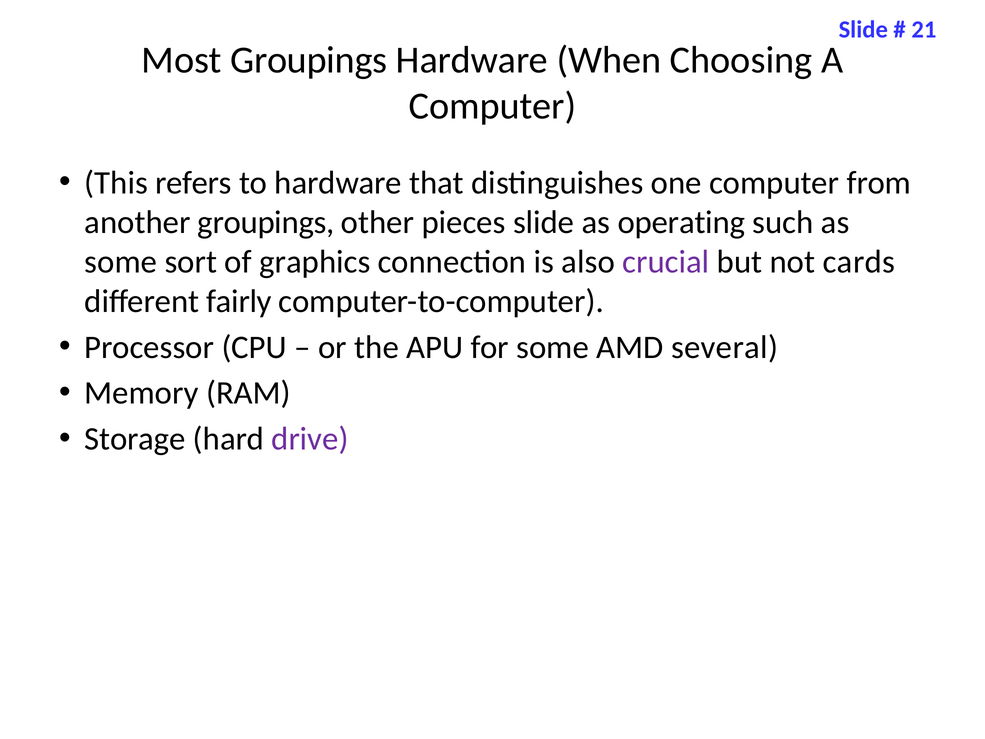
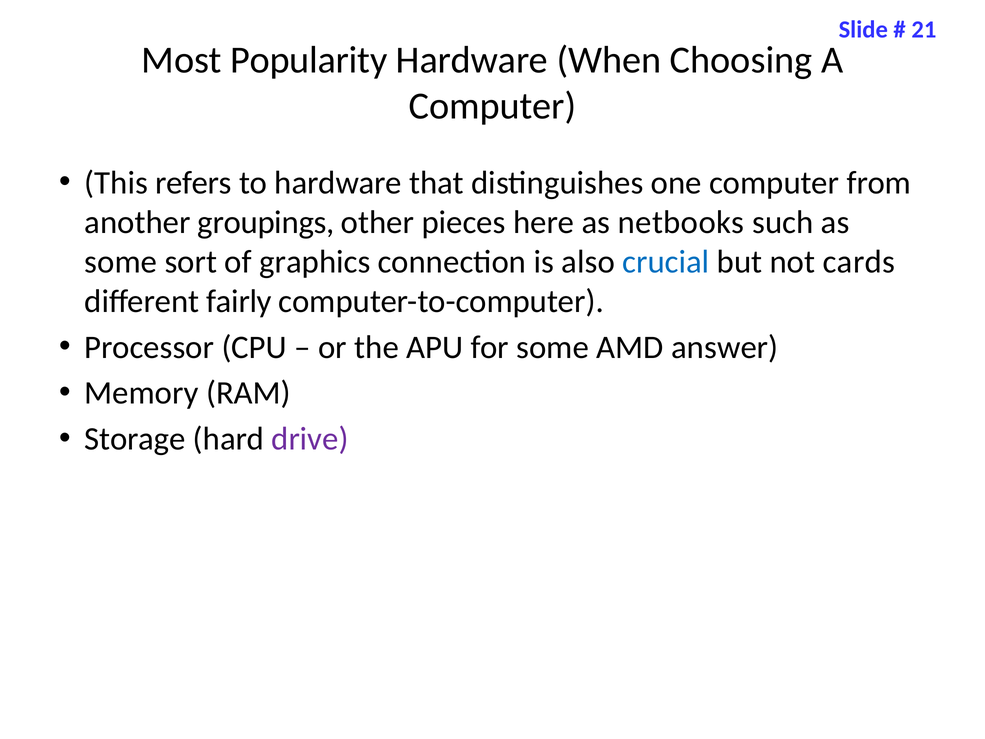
Most Groupings: Groupings -> Popularity (309, 60)
pieces slide: slide -> here (544, 222)
operating: operating -> netbooks (681, 222)
crucial colour: purple -> blue (666, 262)
several: several -> answer (725, 347)
